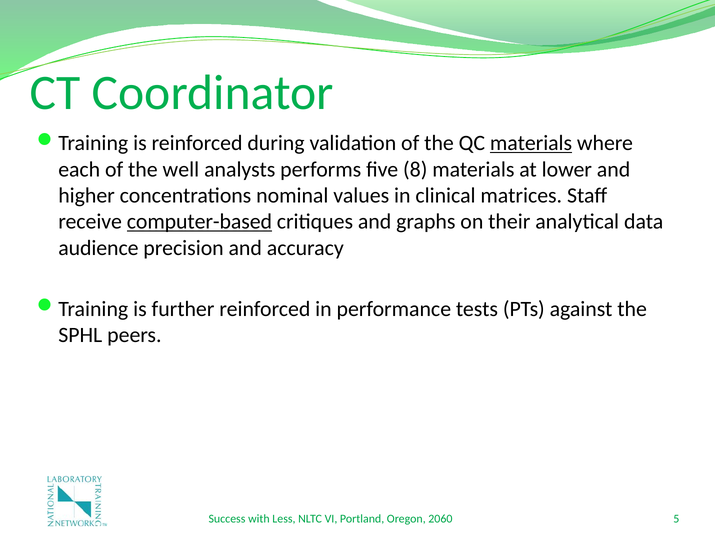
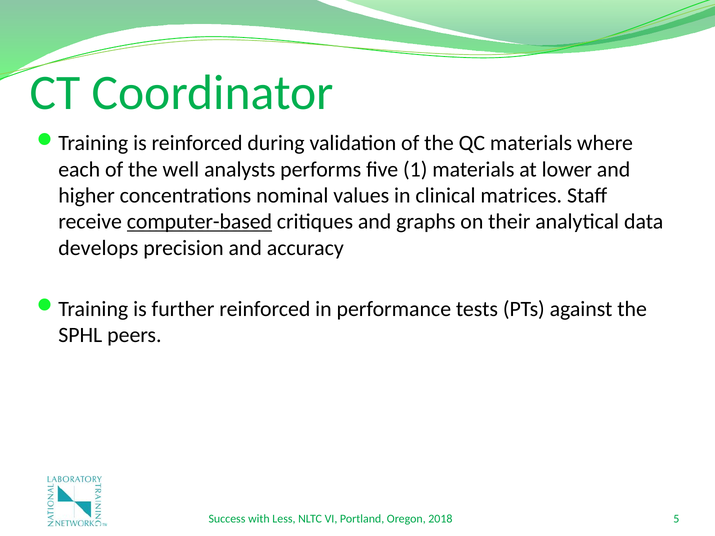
materials underline: present -> none (531, 143)
8: 8 -> 1 (415, 169)
audience: audience -> develops (98, 248)
2060: 2060 -> 2018 (440, 519)
